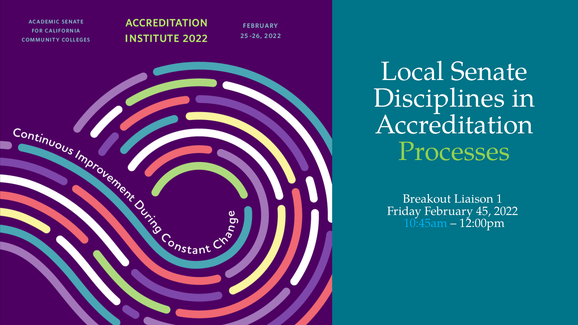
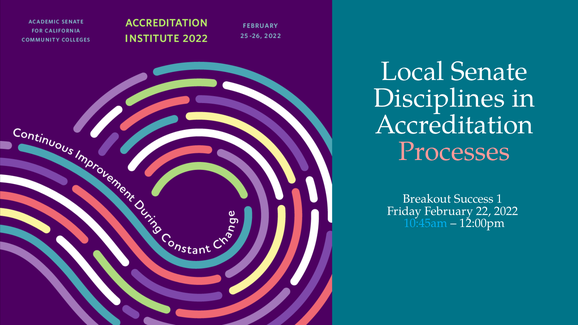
Processes colour: light green -> pink (454, 151)
Liaison: Liaison -> Success (474, 199)
45: 45 -> 22 (484, 211)
